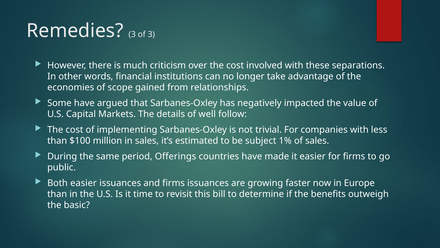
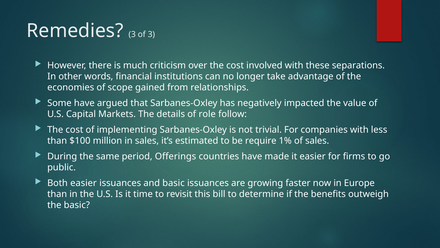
well: well -> role (207, 114)
subject: subject -> require (261, 140)
and firms: firms -> basic (174, 183)
